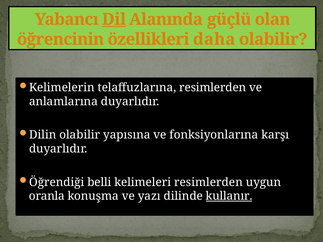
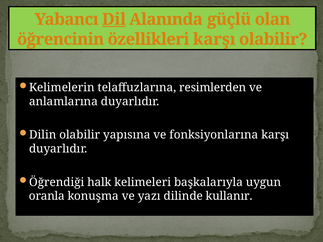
özellikleri daha: daha -> karşı (214, 39)
belli: belli -> halk (99, 182)
kelimeleri resimlerden: resimlerden -> başkalarıyla (208, 182)
kullanır underline: present -> none (229, 196)
